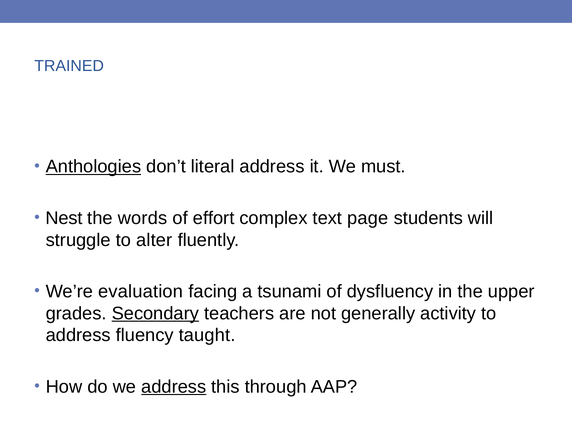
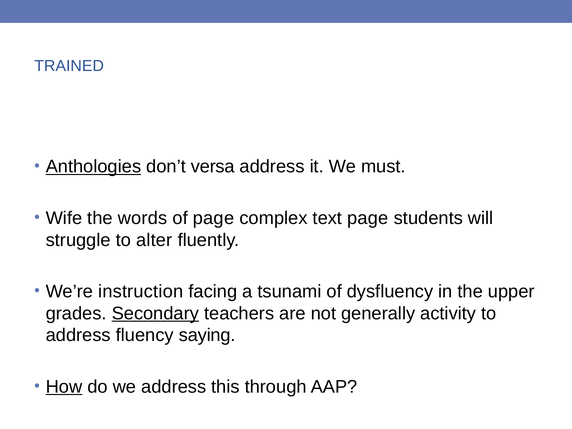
literal: literal -> versa (213, 167)
Nest: Nest -> Wife (64, 218)
of effort: effort -> page (214, 218)
evaluation: evaluation -> instruction (141, 291)
taught: taught -> saying (207, 335)
How underline: none -> present (64, 387)
address underline: present -> none (174, 387)
